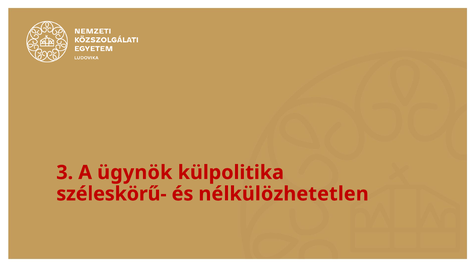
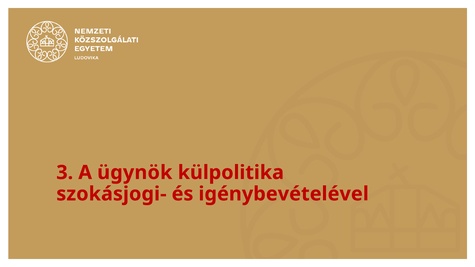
széleskörű-: széleskörű- -> szokásjogi- (111, 194)
nélkülözhetetlen: nélkülözhetetlen -> igénybevételével (284, 194)
